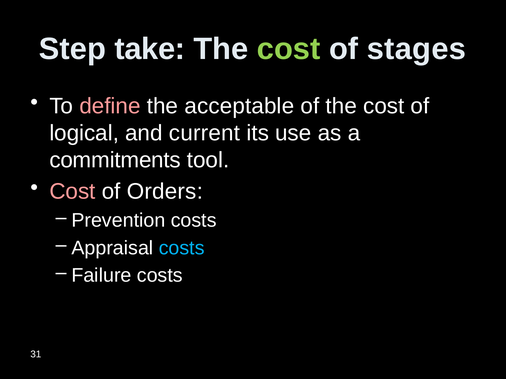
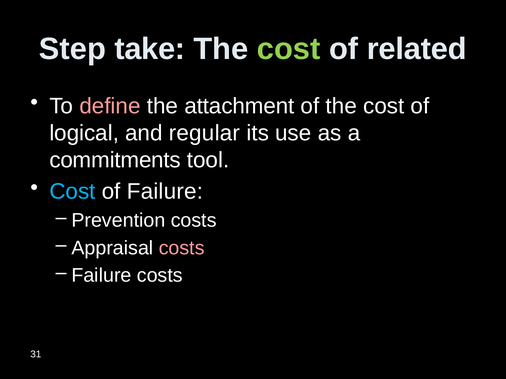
stages: stages -> related (417, 49)
acceptable: acceptable -> attachment (239, 106)
current: current -> regular (204, 133)
Cost colour: pink -> light blue (72, 192)
of Orders: Orders -> Failure (165, 192)
costs colour: light blue -> pink (182, 248)
